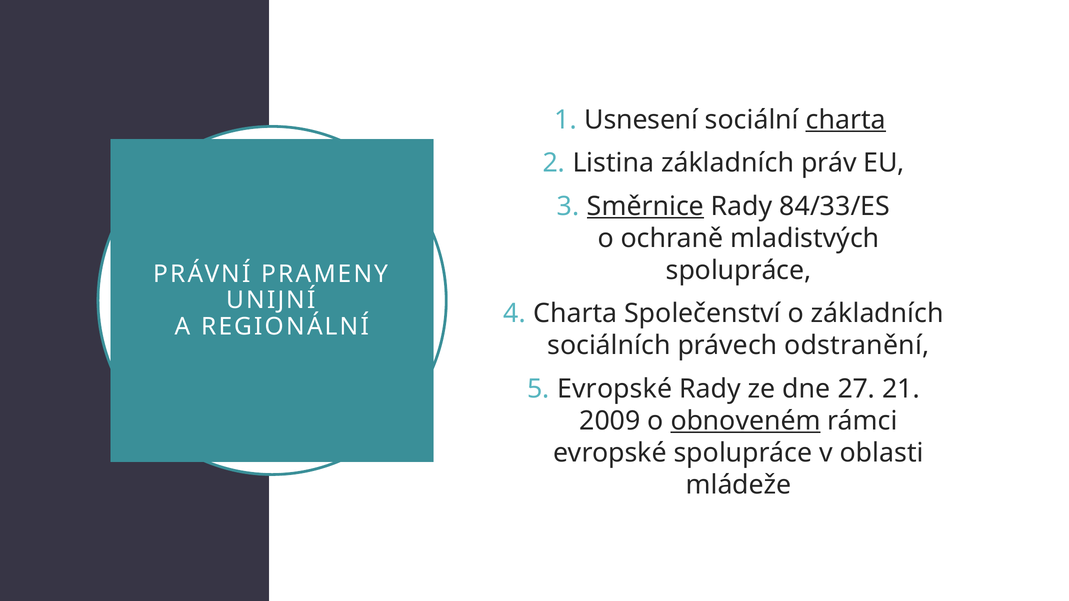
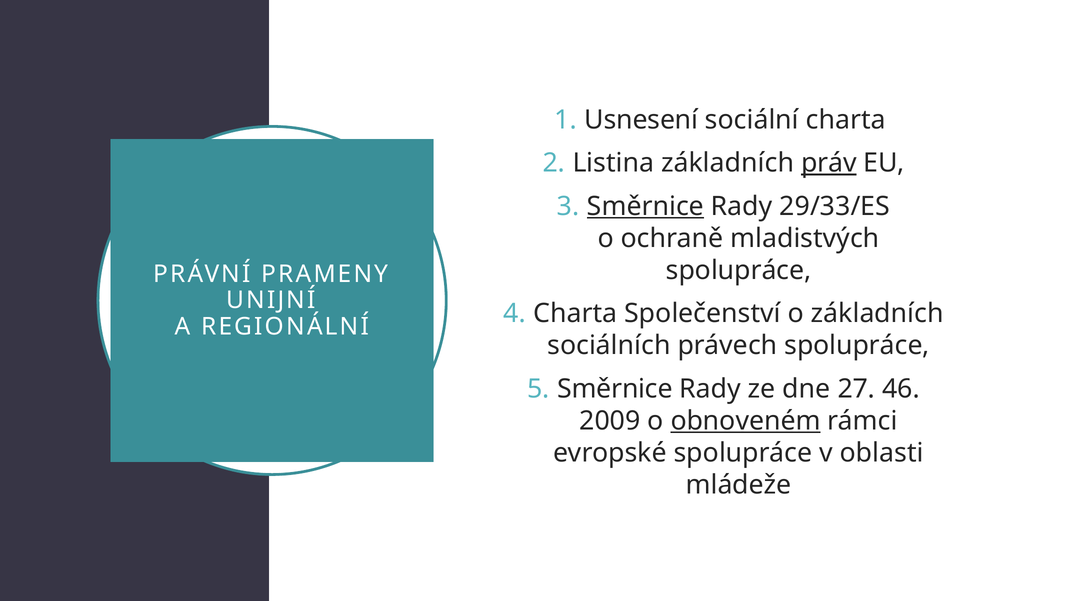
charta underline: present -> none (846, 120)
práv underline: none -> present (829, 163)
84/33/ES: 84/33/ES -> 29/33/ES (835, 206)
právech odstranění: odstranění -> spolupráce (857, 346)
Evropské: Evropské -> Směrnice (615, 389)
21: 21 -> 46 (901, 389)
